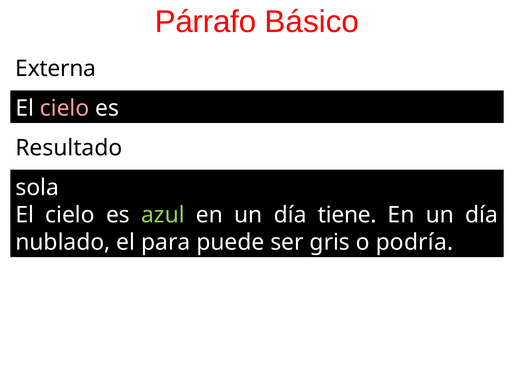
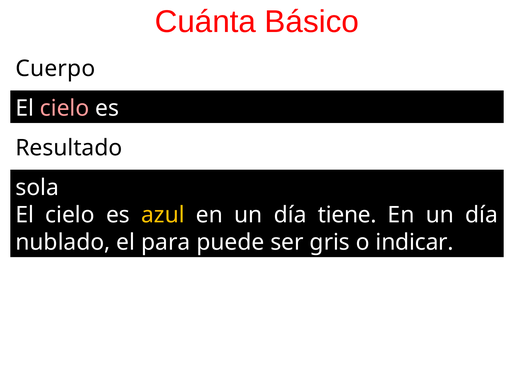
Párrafo: Párrafo -> Cuánta (205, 22)
Externa: Externa -> Cuerpo (55, 69)
azul colour: light green -> yellow (163, 215)
podría: podría -> indicar (415, 242)
